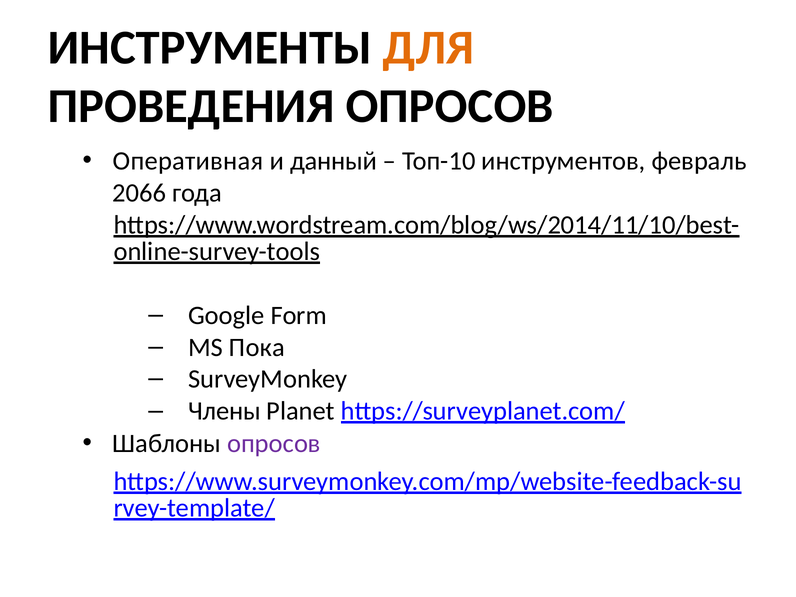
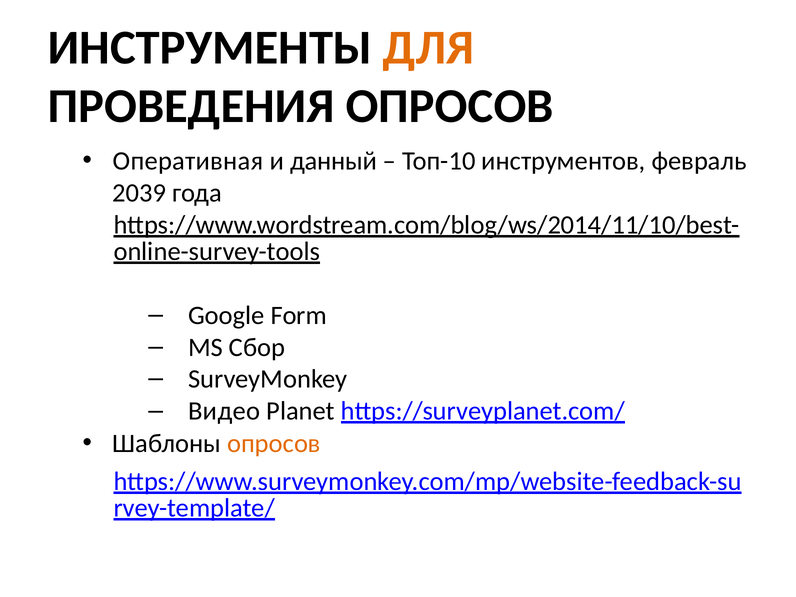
2066: 2066 -> 2039 (139, 193)
Пока: Пока -> Сбор (257, 347)
Члены: Члены -> Видео (224, 411)
опросов colour: purple -> orange (274, 443)
